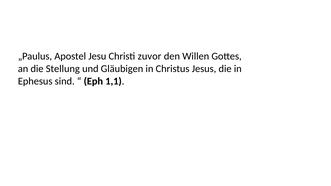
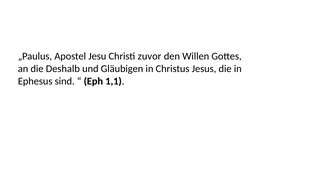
Stellung: Stellung -> Deshalb (63, 69)
